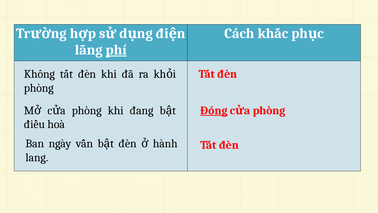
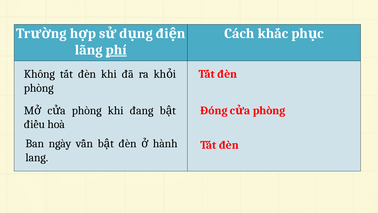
Đóng underline: present -> none (214, 110)
